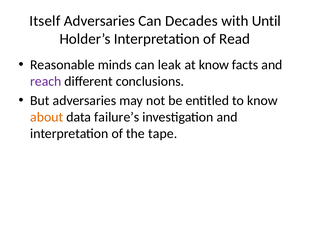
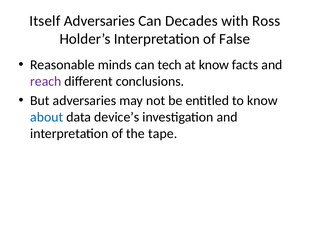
Until: Until -> Ross (266, 21)
Read: Read -> False (235, 39)
leak: leak -> tech (170, 65)
about colour: orange -> blue (47, 117)
failure’s: failure’s -> device’s (117, 117)
